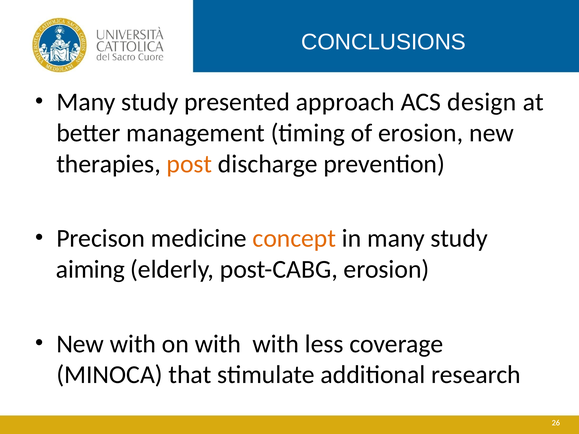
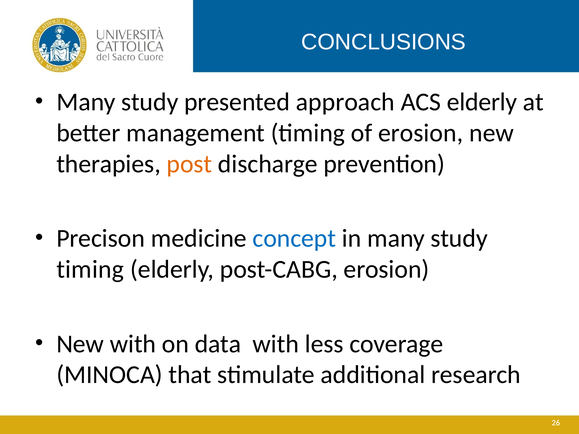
ACS design: design -> elderly (482, 102)
concept colour: orange -> blue (294, 239)
aiming: aiming -> timing (90, 270)
on with: with -> data (218, 344)
